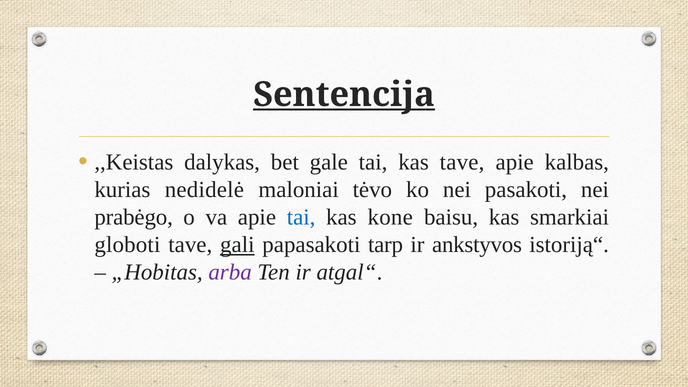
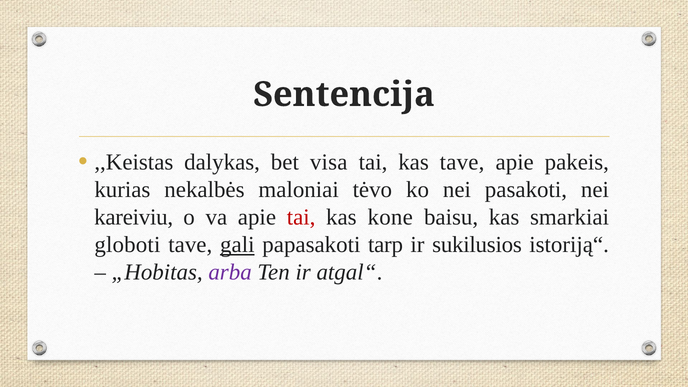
Sentencija underline: present -> none (344, 95)
gale: gale -> visa (329, 162)
kalbas: kalbas -> pakeis (577, 162)
nedidelė: nedidelė -> nekalbės (204, 190)
prabėgo: prabėgo -> kareiviu (134, 217)
tai colour: blue -> red (301, 217)
ankstyvos: ankstyvos -> sukilusios (477, 245)
